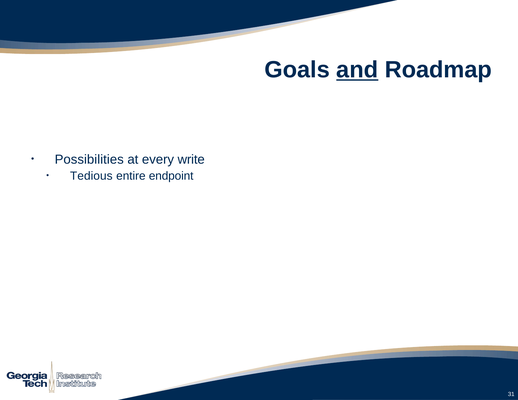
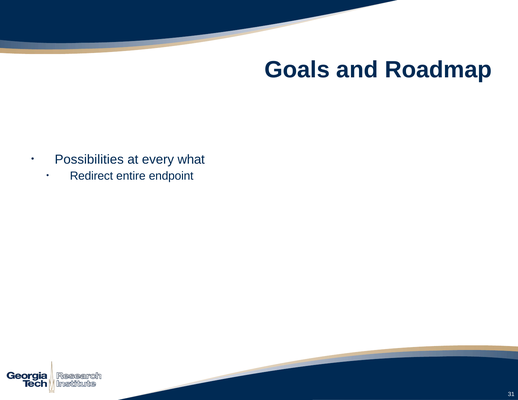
and underline: present -> none (357, 70)
write: write -> what (191, 160)
Tedious: Tedious -> Redirect (91, 176)
